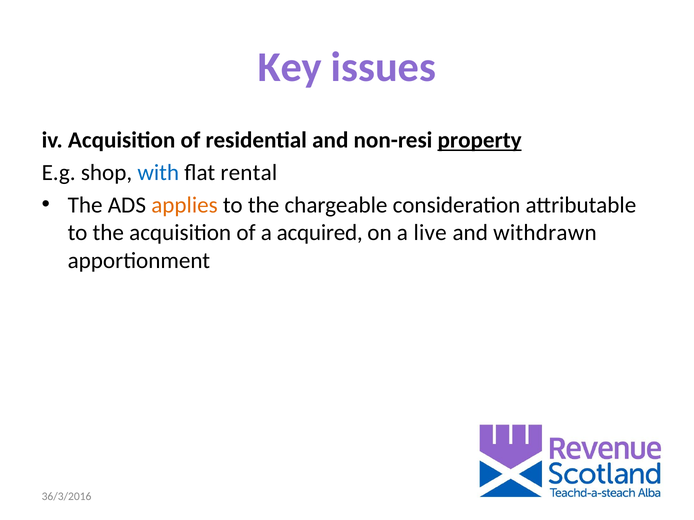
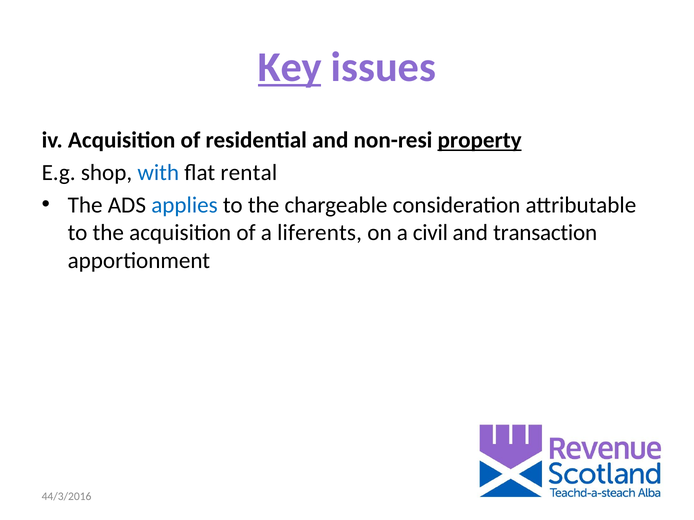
Key underline: none -> present (290, 67)
applies colour: orange -> blue (185, 205)
acquired: acquired -> liferents (320, 233)
live: live -> civil (430, 233)
withdrawn: withdrawn -> transaction (545, 233)
36/3/2016: 36/3/2016 -> 44/3/2016 (67, 497)
